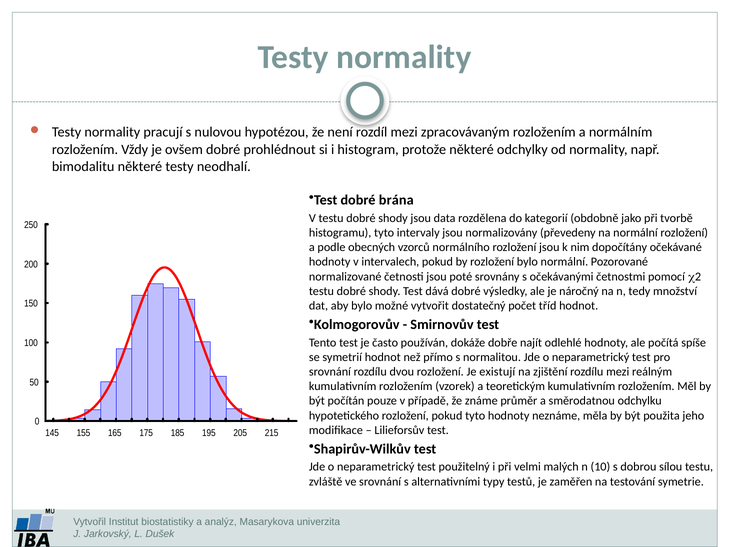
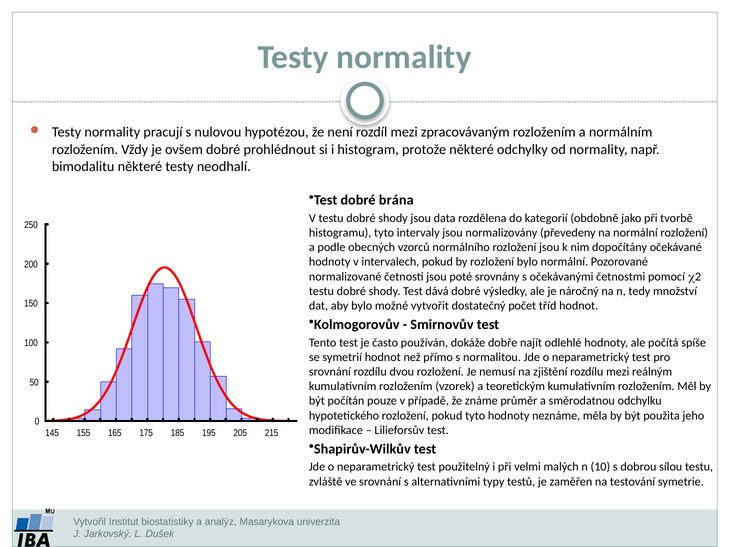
existují: existují -> nemusí (497, 372)
